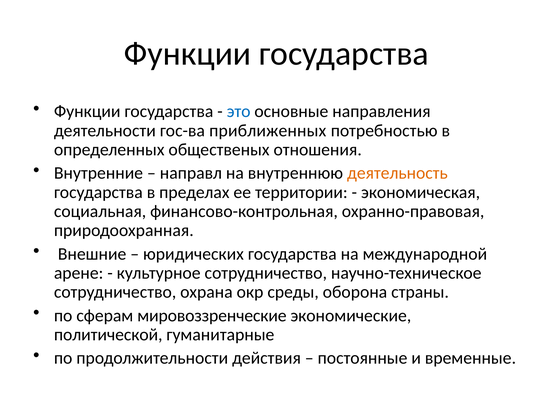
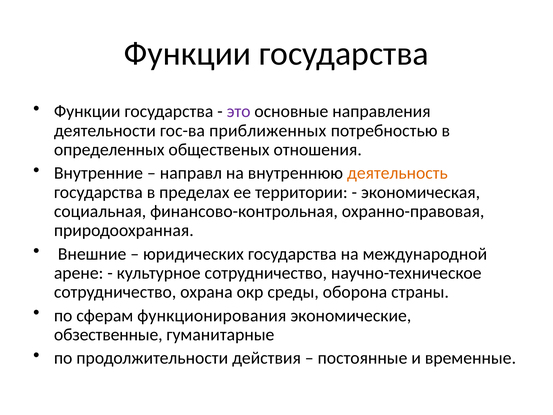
это colour: blue -> purple (239, 111)
мировоззренческие: мировоззренческие -> функционирования (212, 315)
политической: политической -> обзественные (108, 334)
